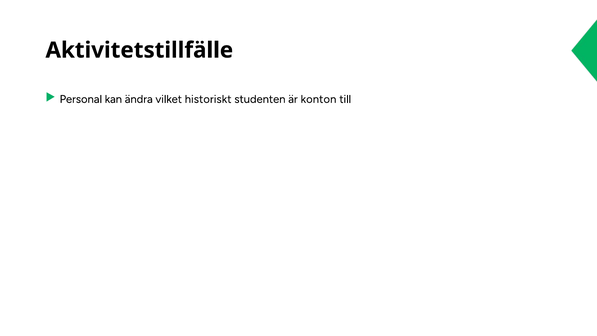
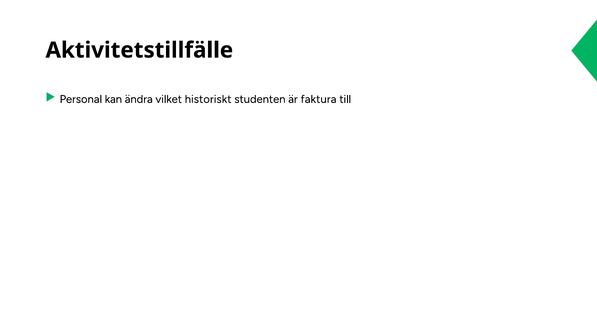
konton: konton -> faktura (318, 99)
